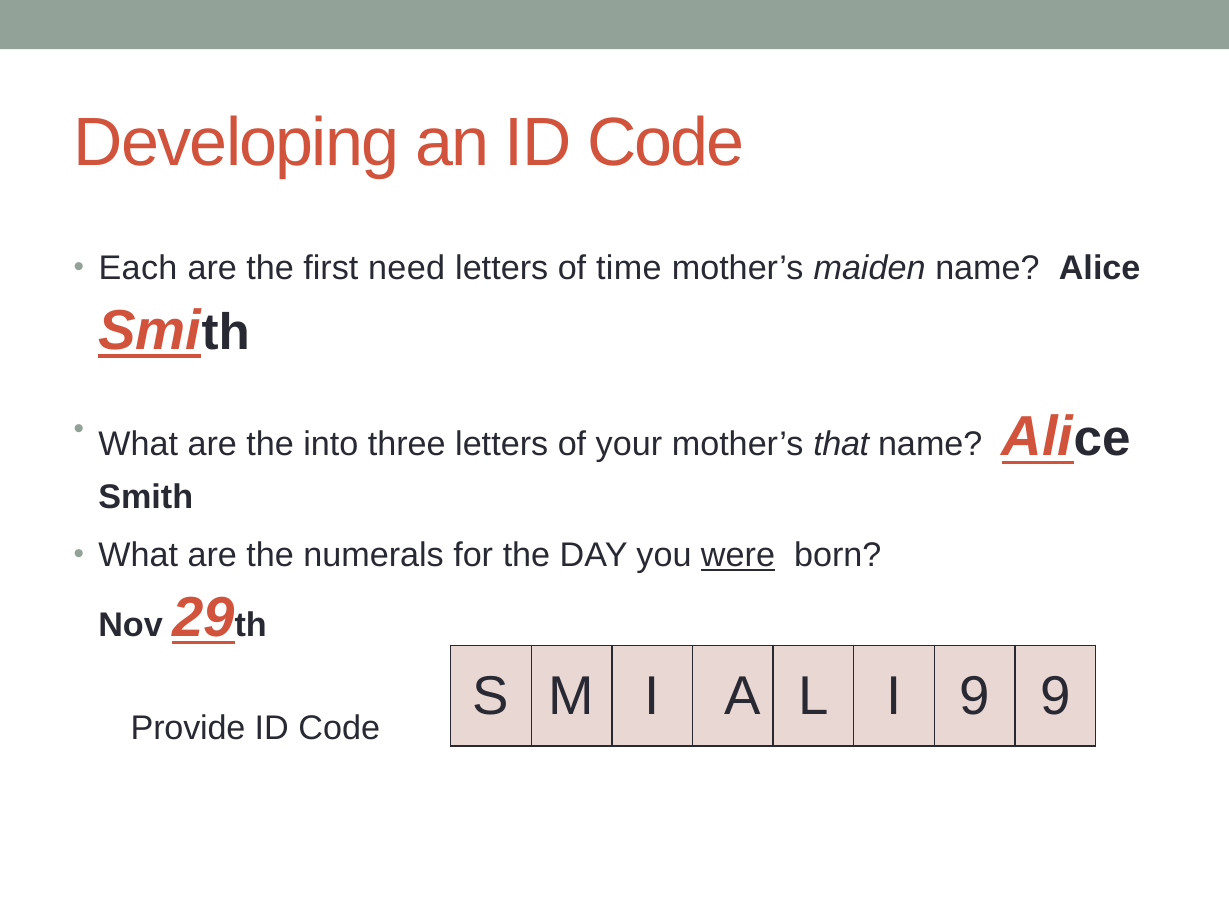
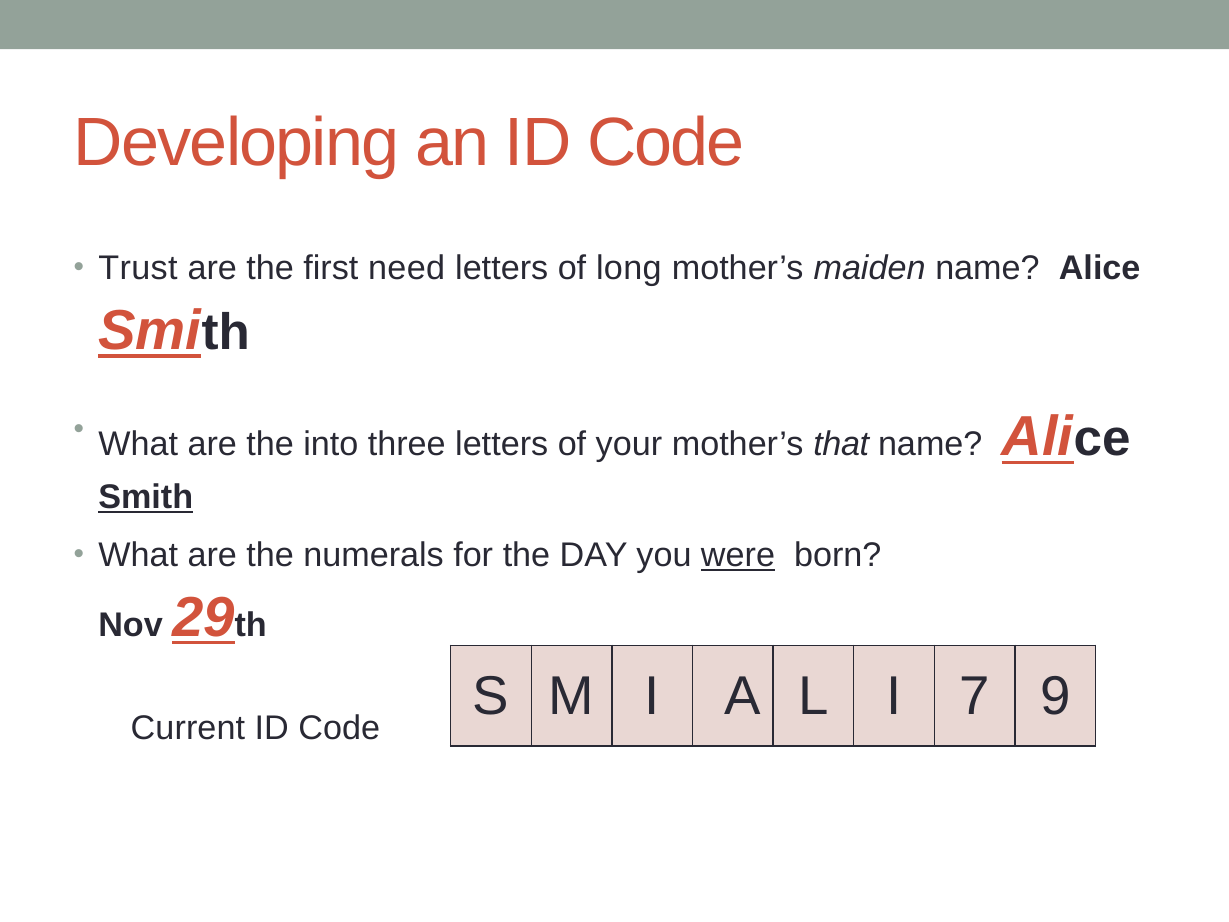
Each: Each -> Trust (138, 269)
time: time -> long (629, 269)
Smith underline: none -> present (146, 497)
I 9: 9 -> 7 (975, 696)
Provide: Provide -> Current (188, 728)
